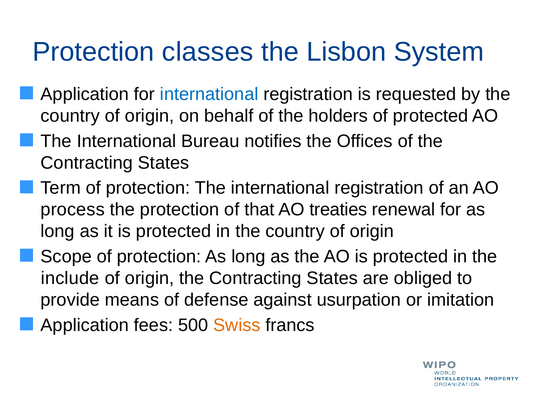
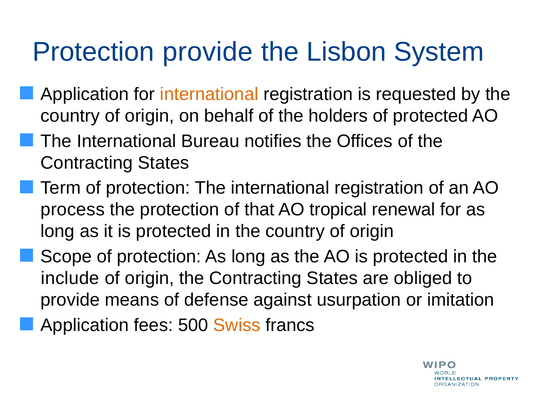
Protection classes: classes -> provide (208, 52)
international colour: blue -> orange (209, 94)
treaties: treaties -> tropical (338, 210)
